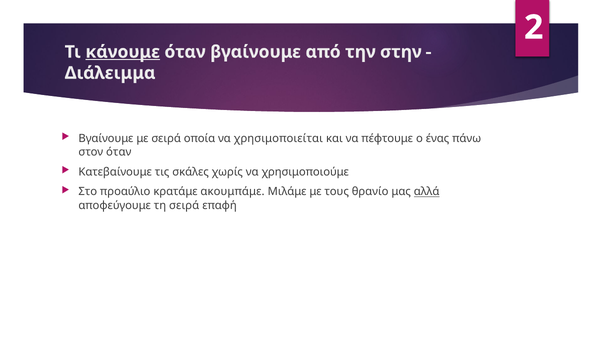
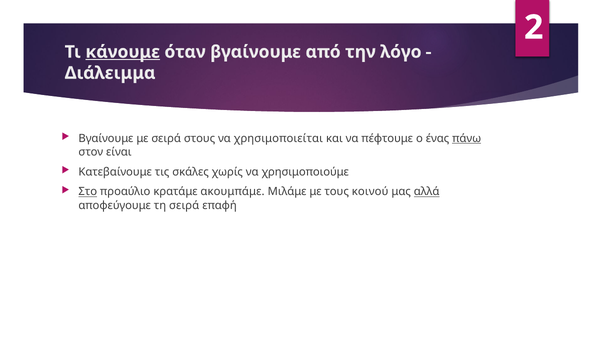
στην: στην -> λόγο (401, 52)
οποία: οποία -> στους (200, 138)
πάνω underline: none -> present (467, 138)
στον όταν: όταν -> είναι (119, 152)
Στο underline: none -> present (88, 192)
θρανίο: θρανίο -> κοινού (370, 192)
